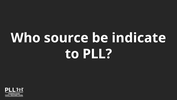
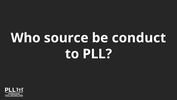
indicate: indicate -> conduct (139, 38)
